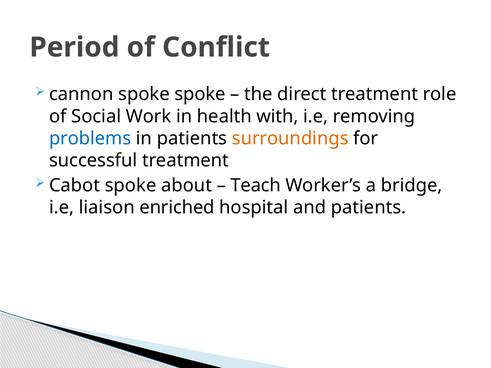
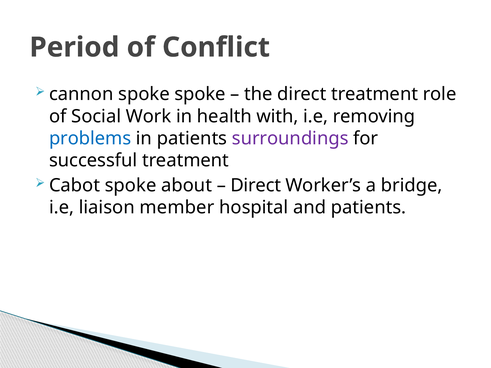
surroundings colour: orange -> purple (290, 139)
Teach: Teach -> Direct (256, 185)
enriched: enriched -> member (177, 208)
